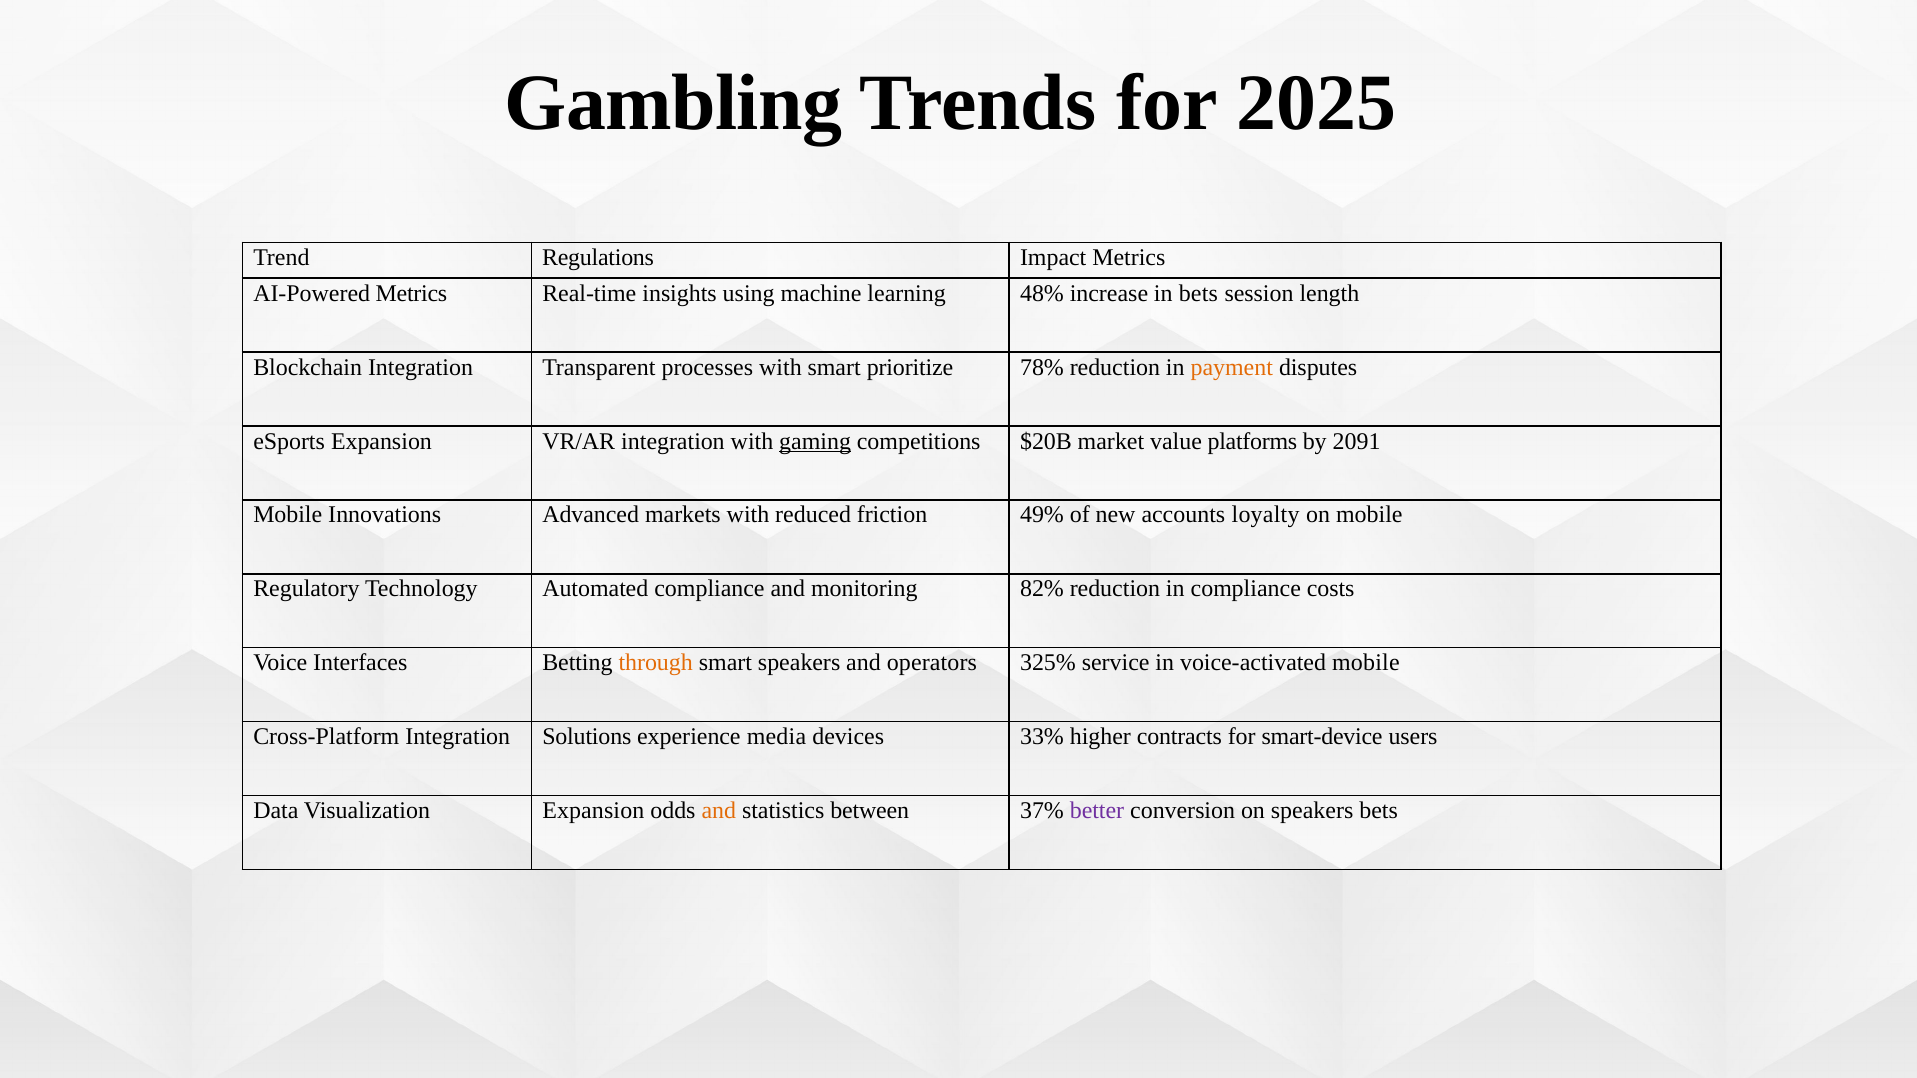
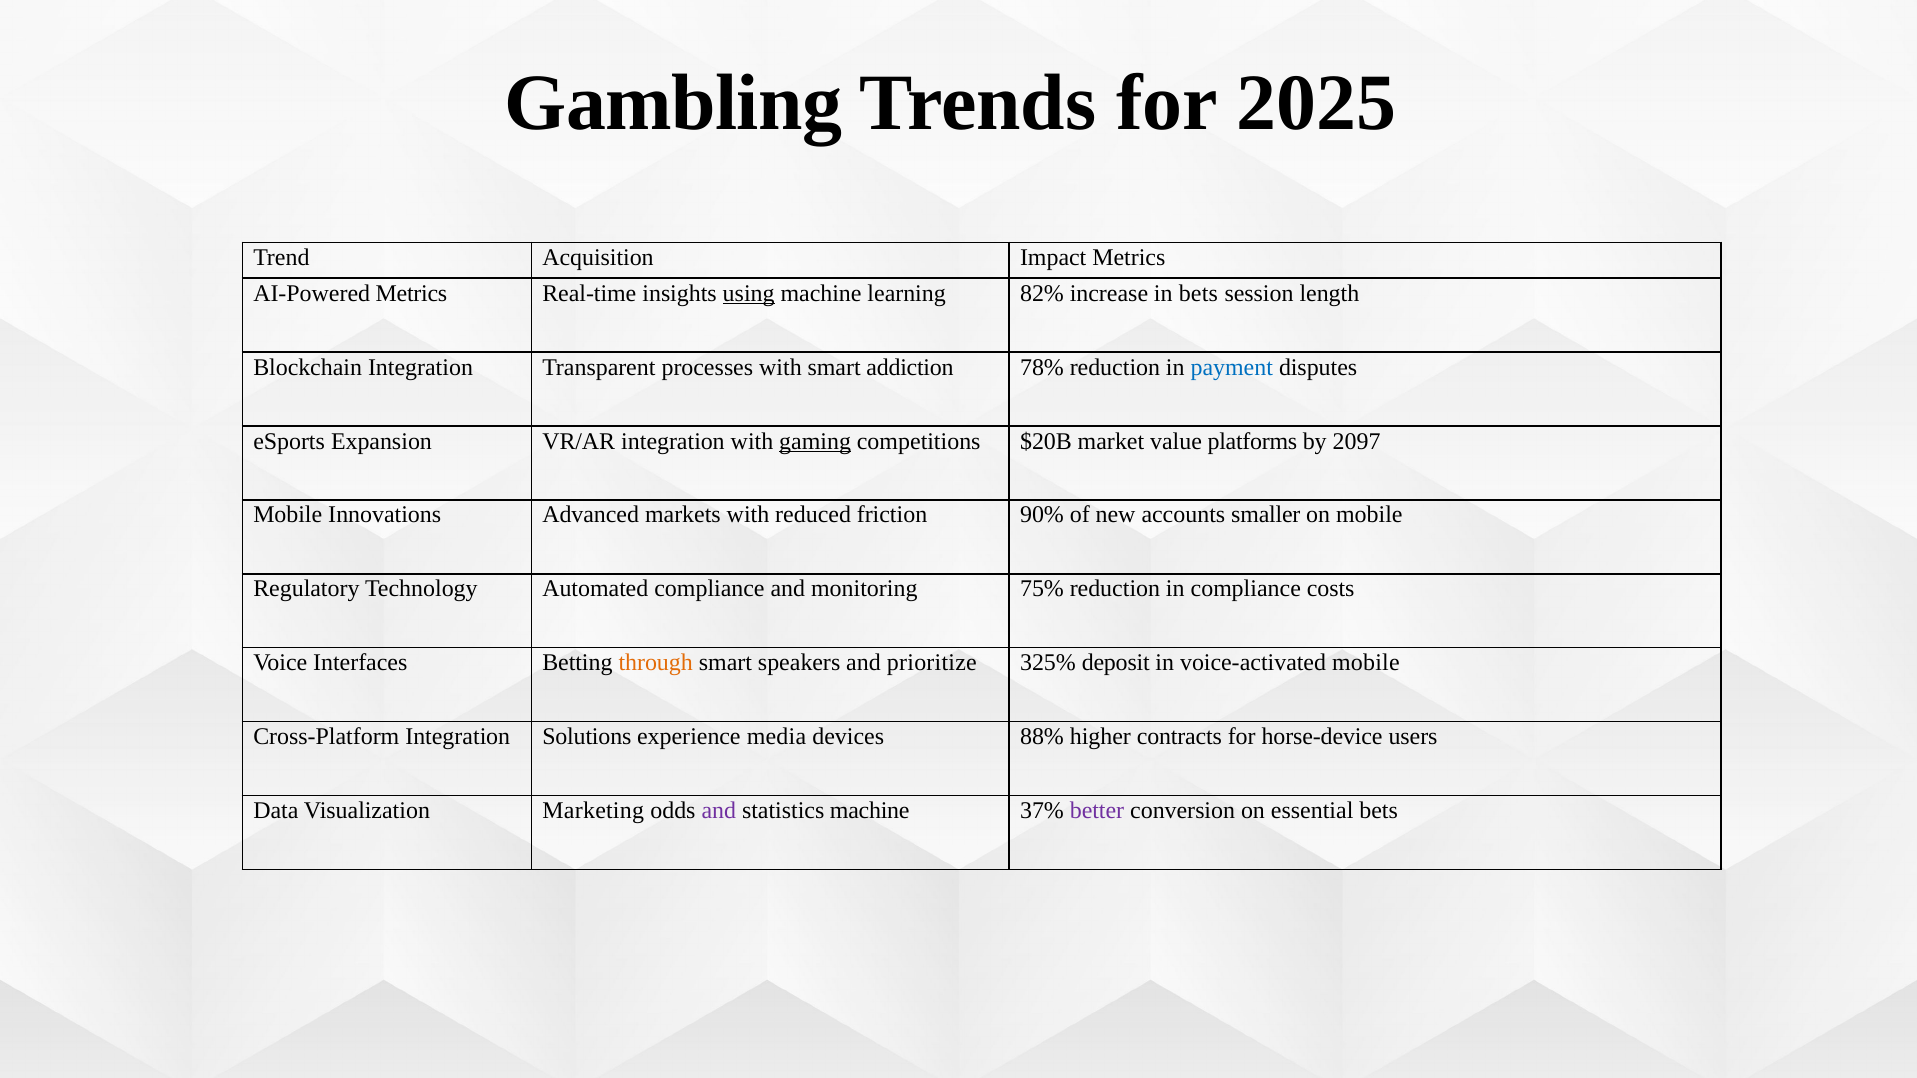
Regulations: Regulations -> Acquisition (598, 258)
using underline: none -> present (749, 293)
48%: 48% -> 82% (1042, 293)
prioritize: prioritize -> addiction (910, 367)
payment colour: orange -> blue (1232, 367)
2091: 2091 -> 2097 (1357, 441)
49%: 49% -> 90% (1042, 515)
loyalty: loyalty -> smaller (1266, 515)
82%: 82% -> 75% (1042, 589)
operators: operators -> prioritize (932, 663)
service: service -> deposit (1116, 663)
33%: 33% -> 88% (1042, 737)
smart-device: smart-device -> horse-device (1322, 737)
Visualization Expansion: Expansion -> Marketing (593, 811)
and colour: orange -> purple (719, 811)
statistics between: between -> machine (870, 811)
on speakers: speakers -> essential (1312, 811)
